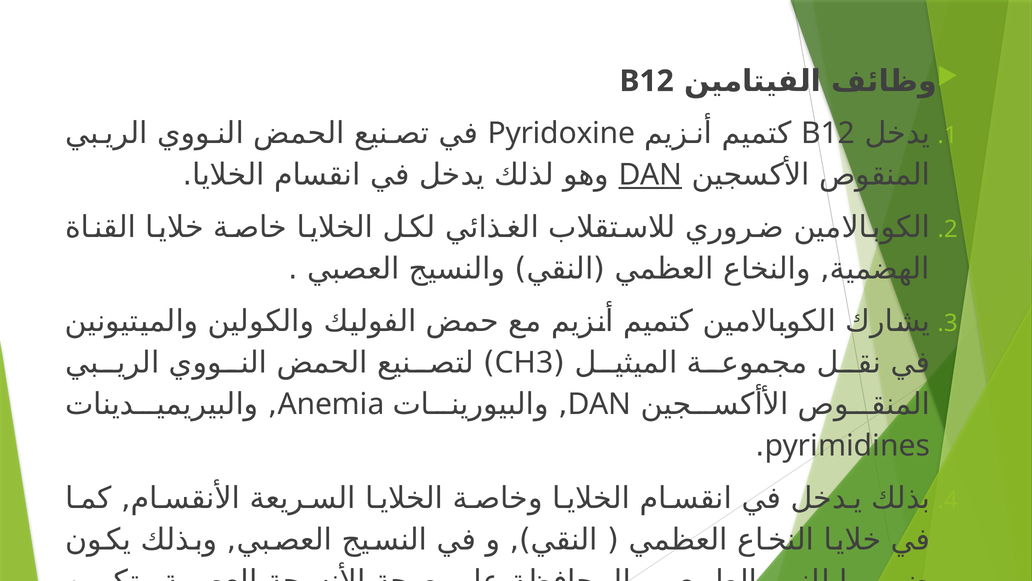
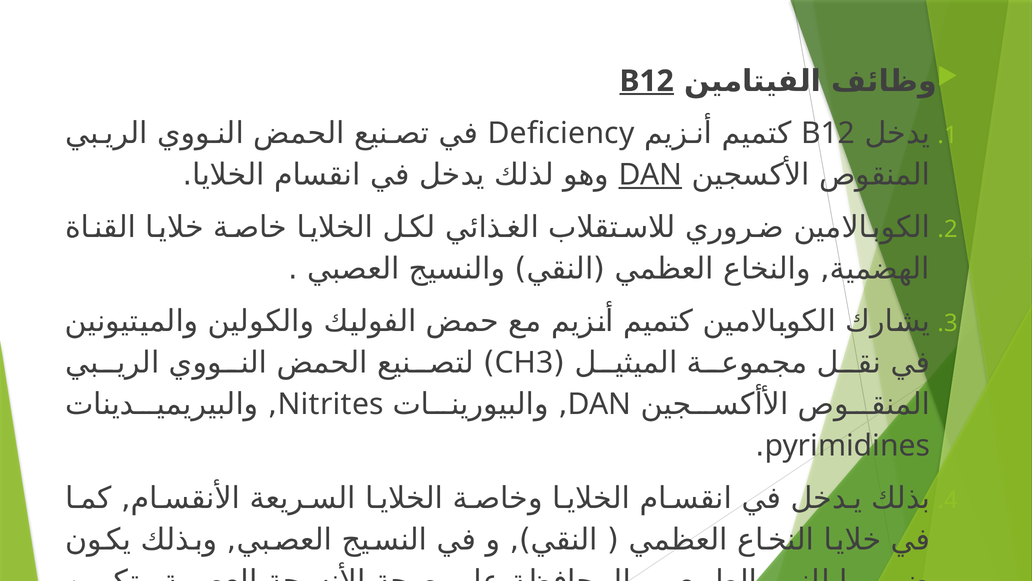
B12 underline: none -> present (647, 81)
Pyridoxine: Pyridoxine -> Deficiency (561, 133)
Anemia: Anemia -> Nitrites (331, 404)
